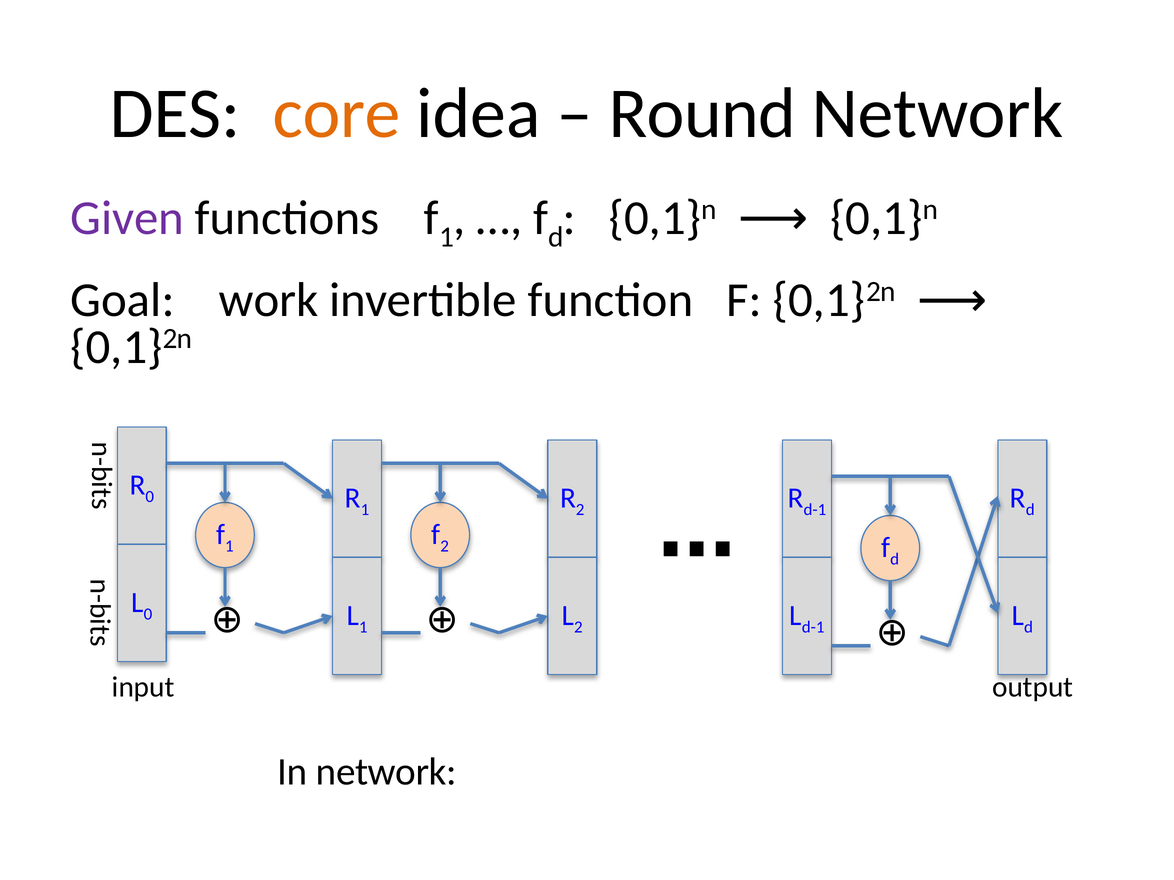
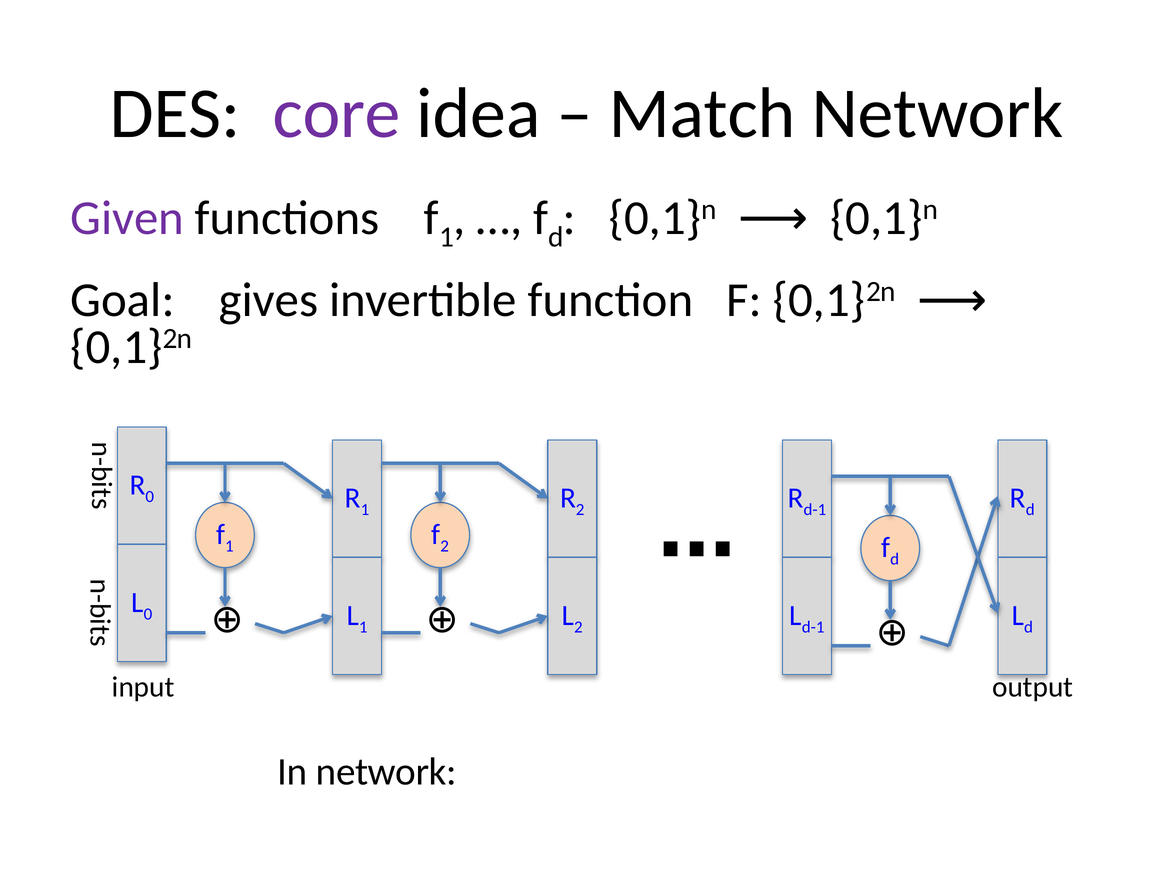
core colour: orange -> purple (337, 114)
Round: Round -> Match (702, 114)
work: work -> gives (269, 300)
